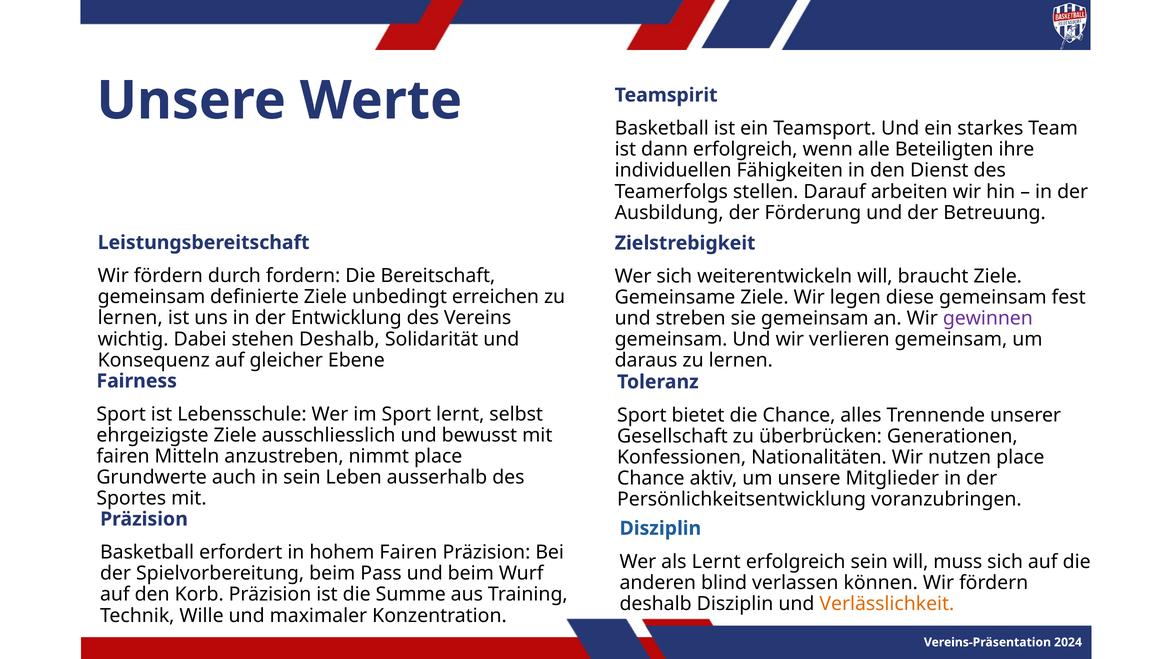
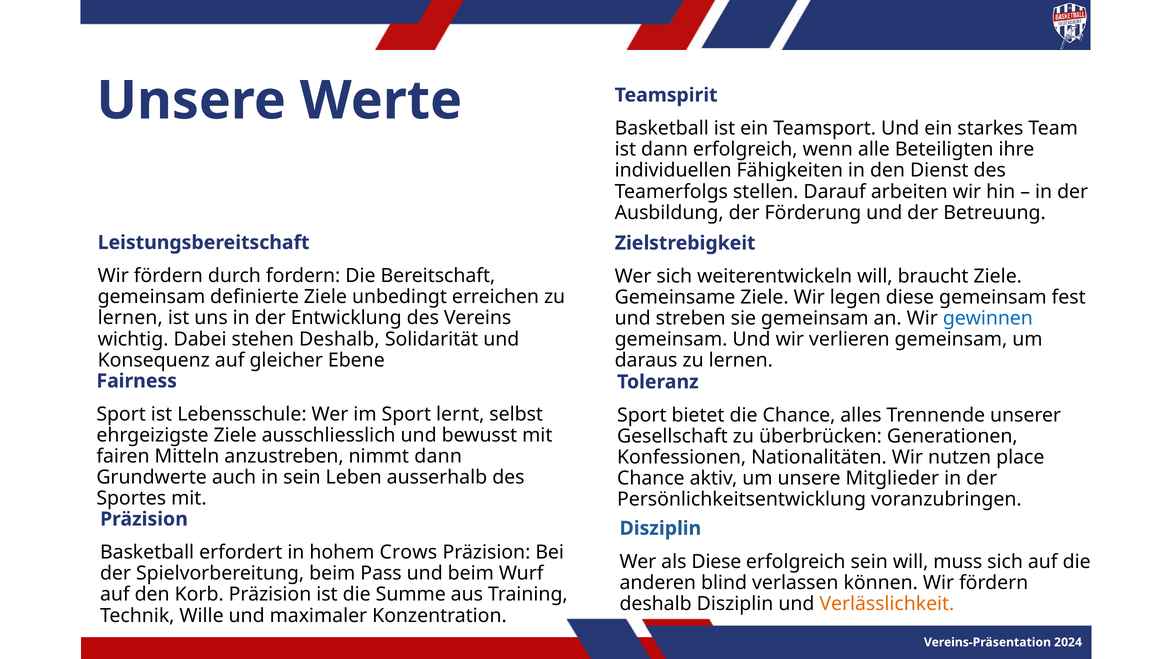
gewinnen colour: purple -> blue (988, 318)
nimmt place: place -> dann (438, 456)
hohem Fairen: Fairen -> Crows (408, 552)
als Lernt: Lernt -> Diese (716, 561)
